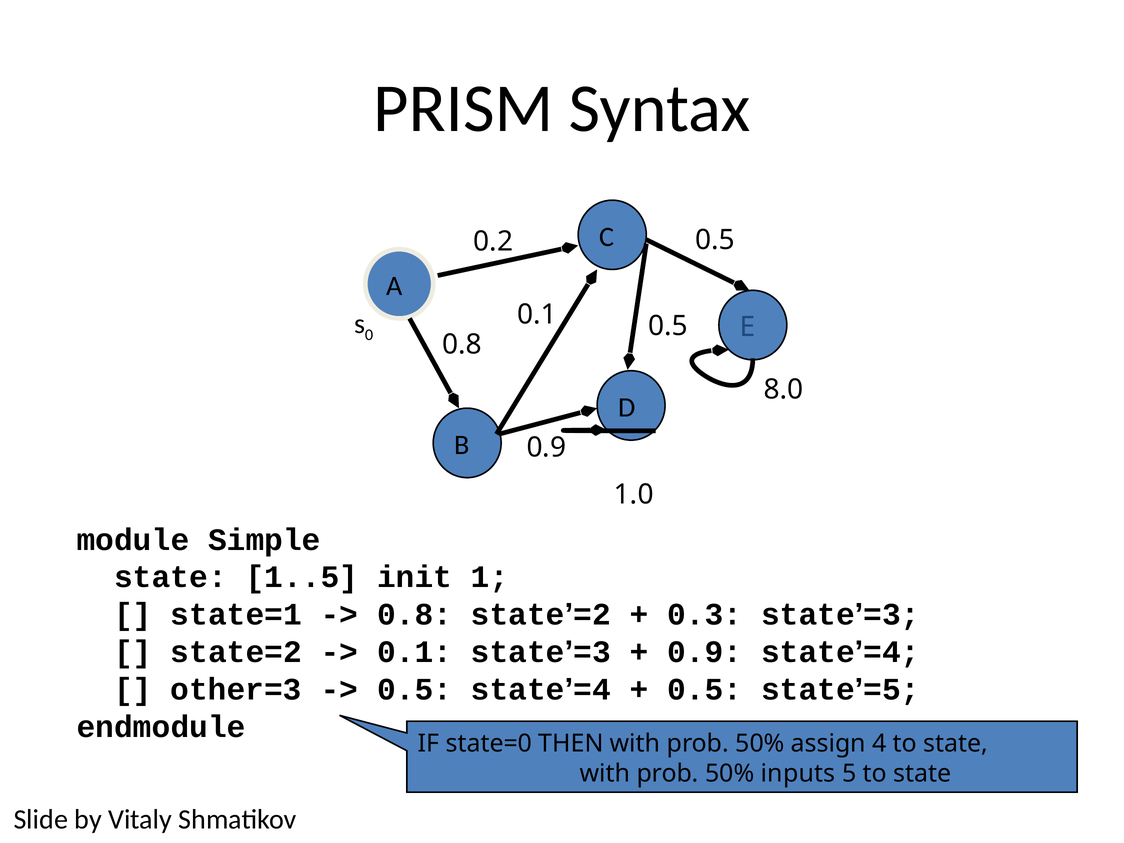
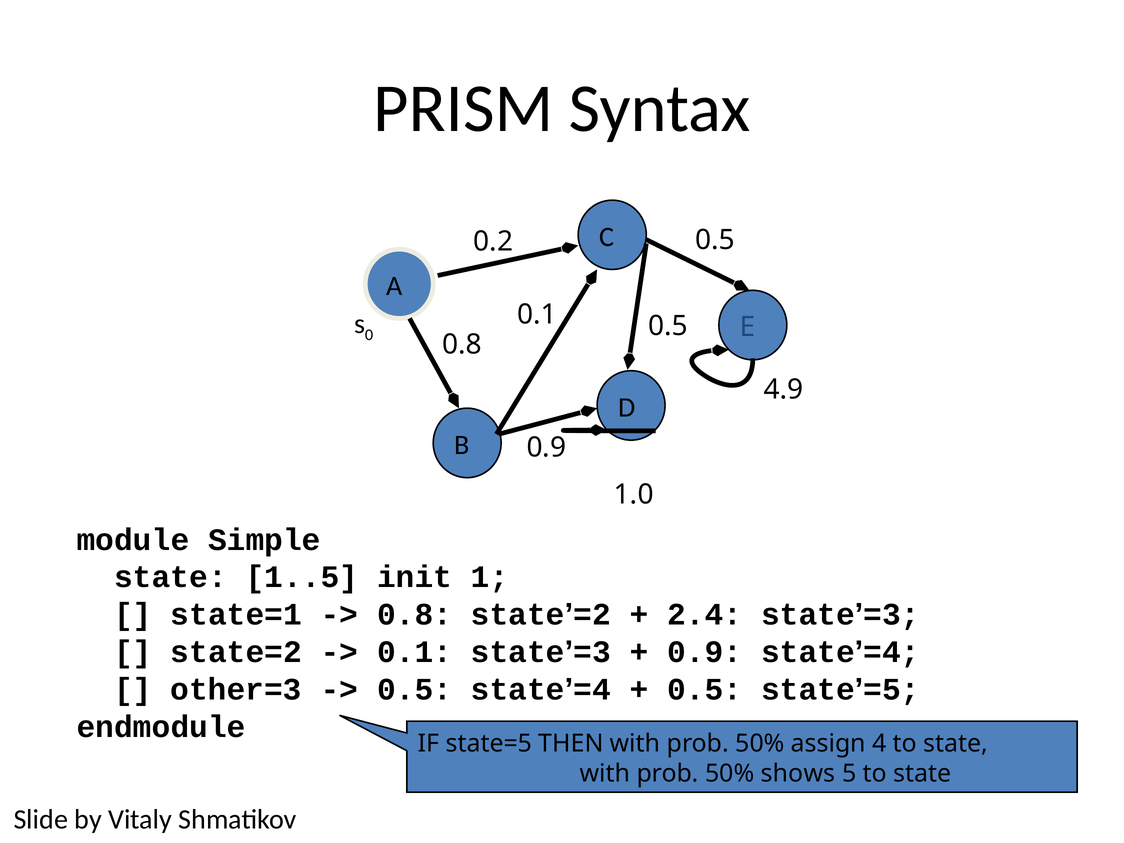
8.0: 8.0 -> 4.9 (784, 390)
0.3: 0.3 -> 2.4 (705, 615)
state=0: state=0 -> state=5 (489, 743)
inputs: inputs -> shows (798, 773)
